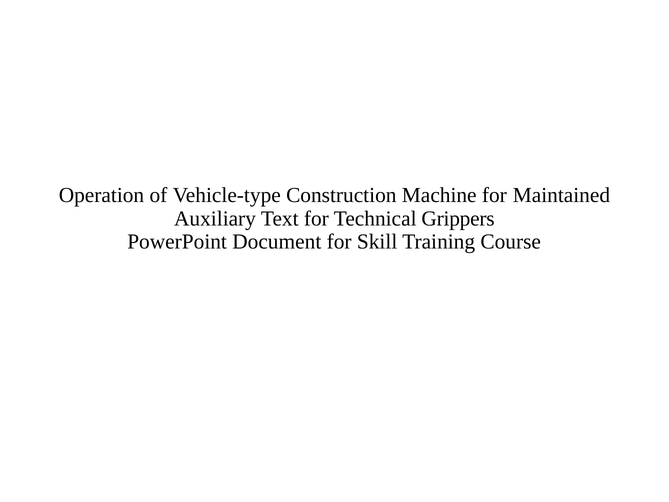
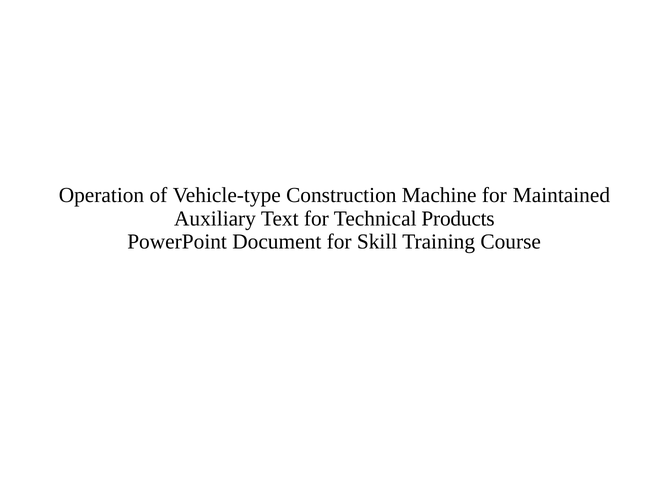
Grippers: Grippers -> Products (458, 218)
